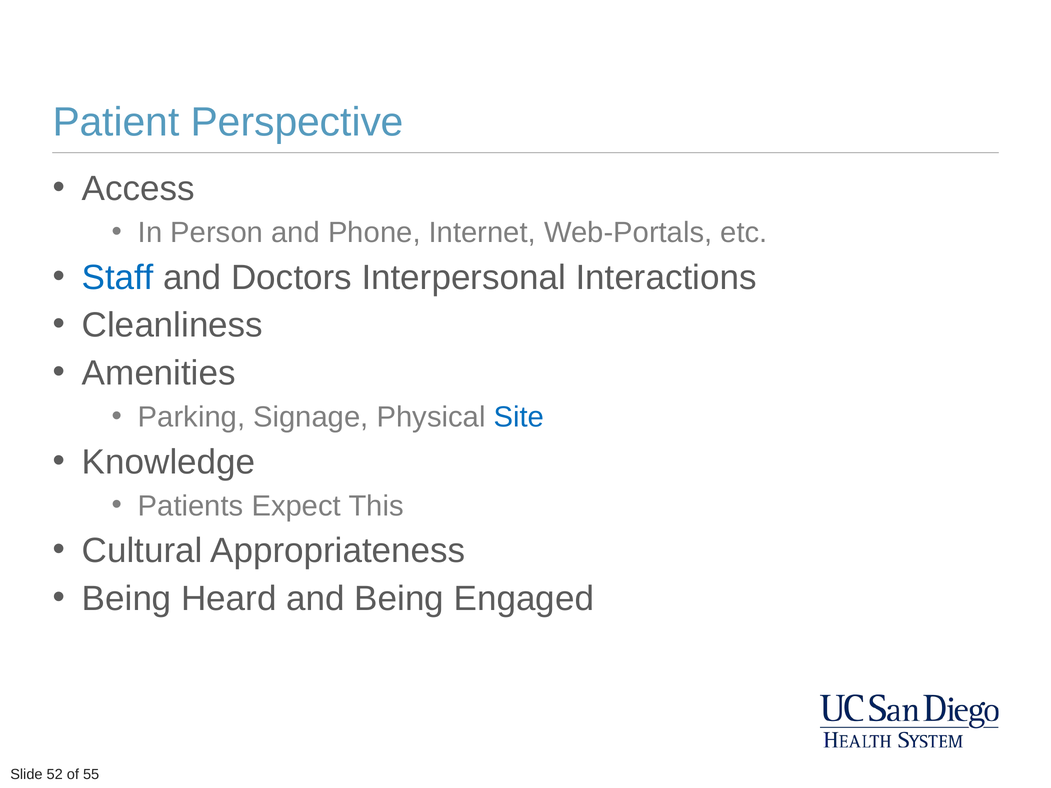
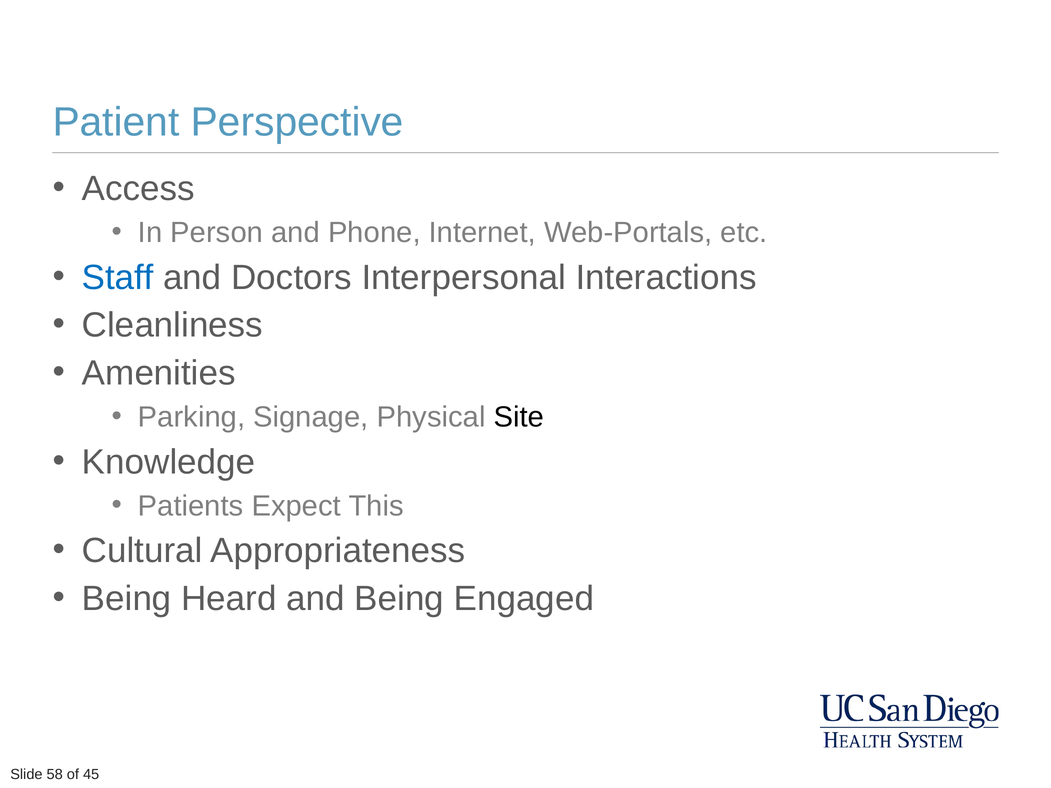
Site colour: blue -> black (519, 417)
52: 52 -> 58 (55, 775)
55: 55 -> 45 (91, 775)
